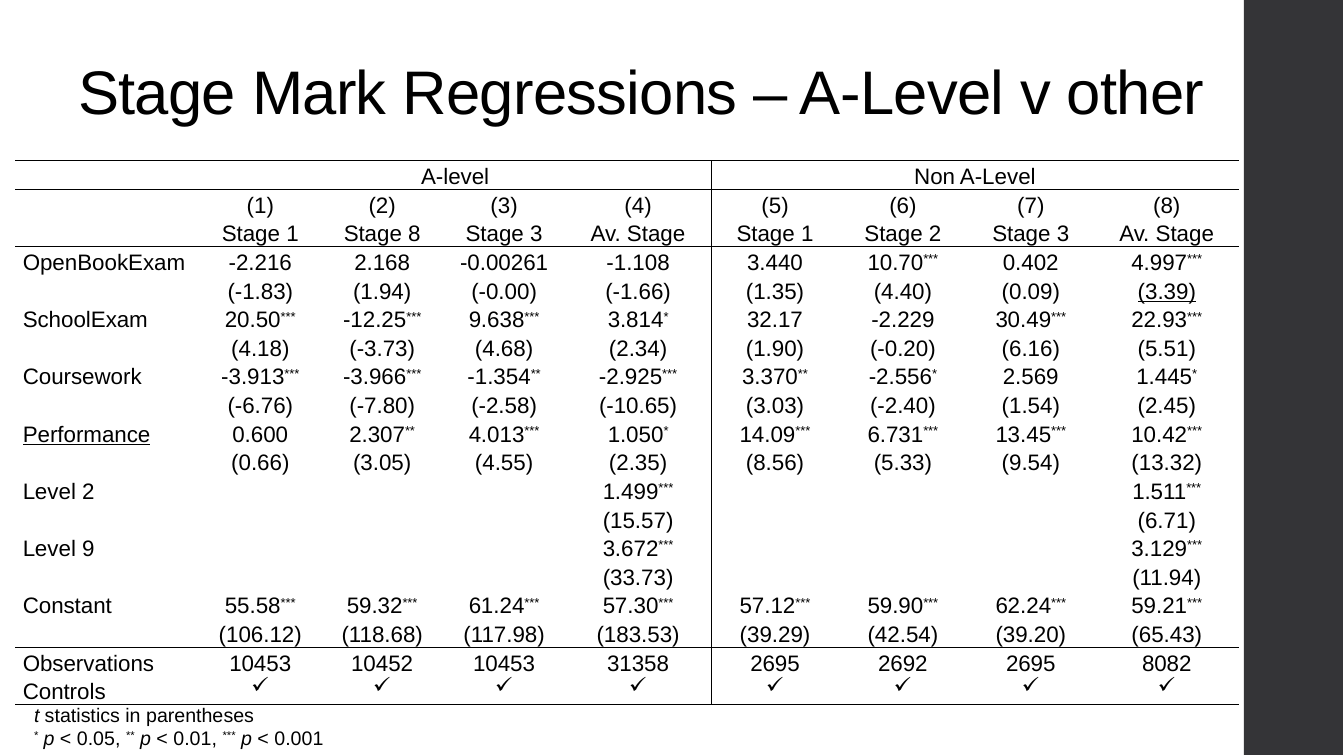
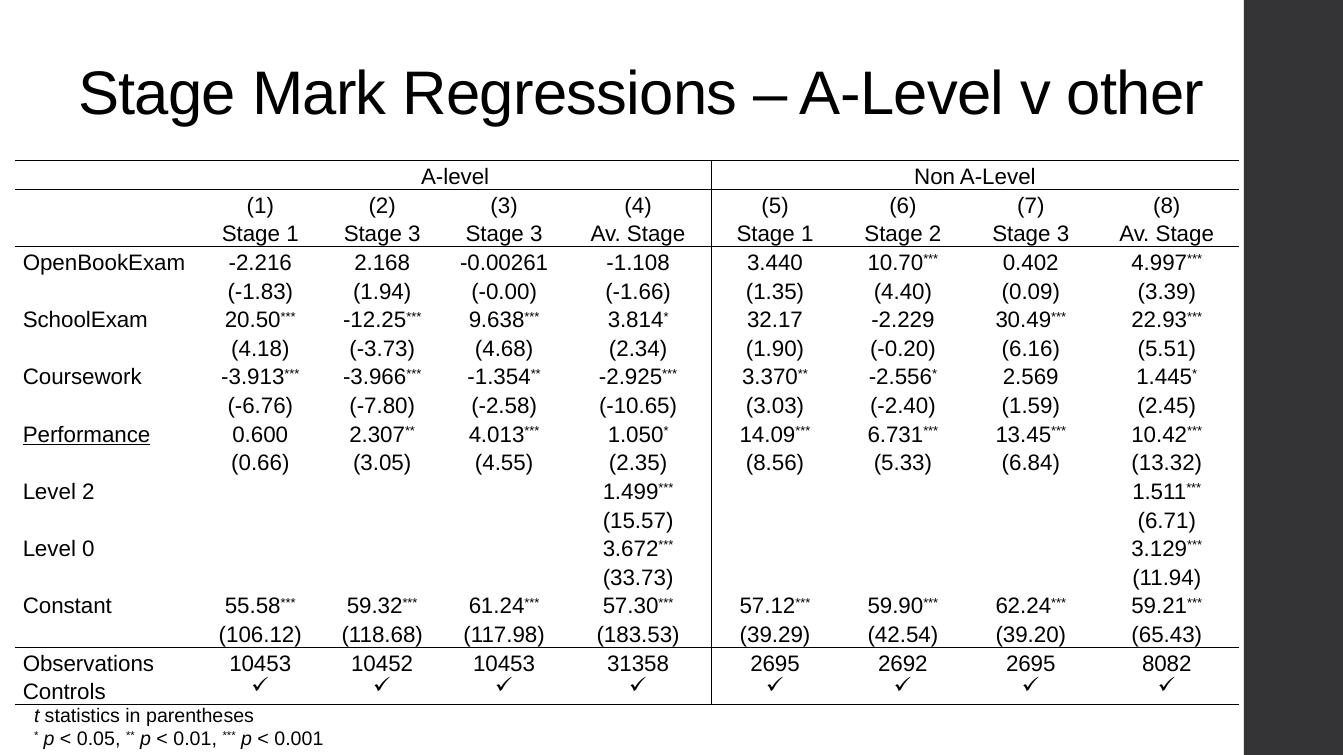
1 Stage 8: 8 -> 3 (414, 235)
3.39 underline: present -> none (1167, 292)
1.54: 1.54 -> 1.59 (1031, 406)
9.54: 9.54 -> 6.84 (1031, 464)
9: 9 -> 0 (88, 550)
